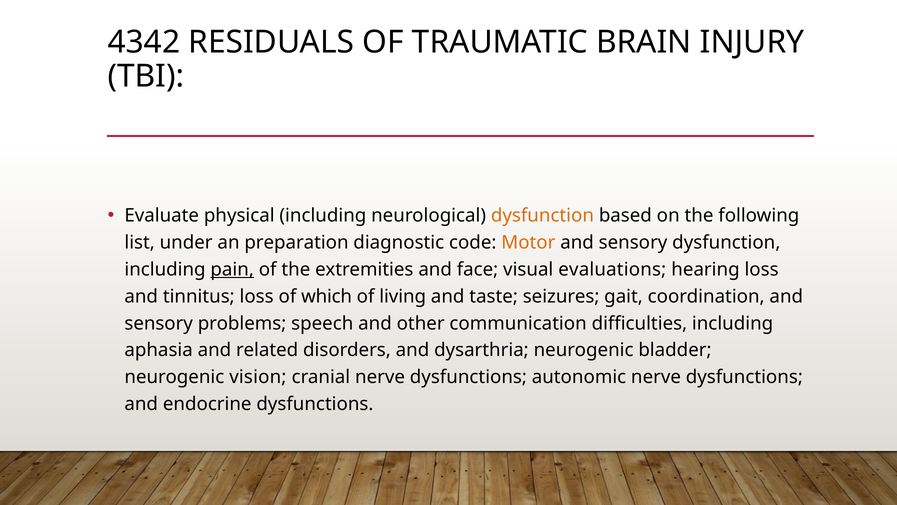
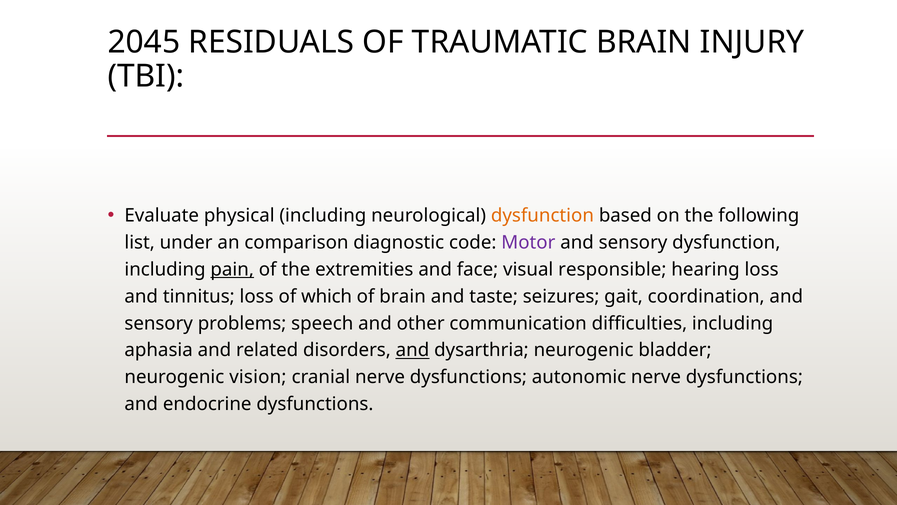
4342: 4342 -> 2045 (144, 42)
preparation: preparation -> comparison (296, 242)
Motor colour: orange -> purple (528, 242)
evaluations: evaluations -> responsible (612, 269)
of living: living -> brain (403, 296)
and underline: none -> present (412, 350)
